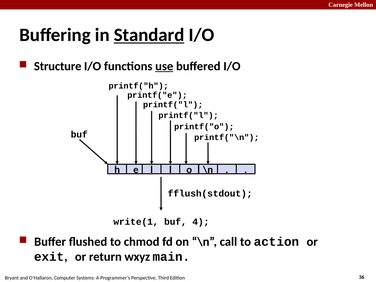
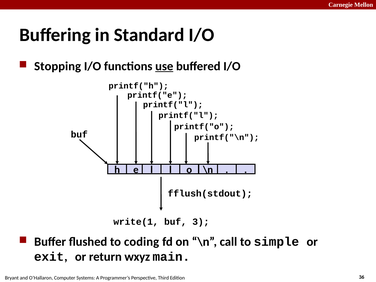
Standard underline: present -> none (149, 35)
Structure: Structure -> Stopping (58, 66)
4: 4 -> 3 (201, 222)
chmod: chmod -> coding (142, 242)
action: action -> simple (277, 242)
